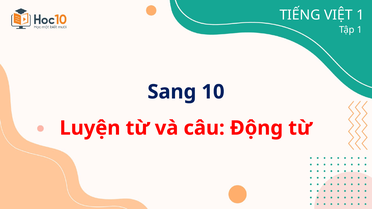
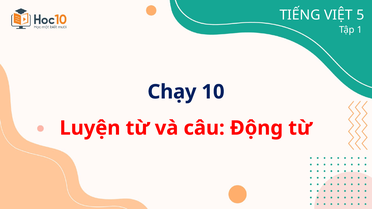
VIỆT 1: 1 -> 5 (360, 15)
Sang: Sang -> Chạy (172, 92)
